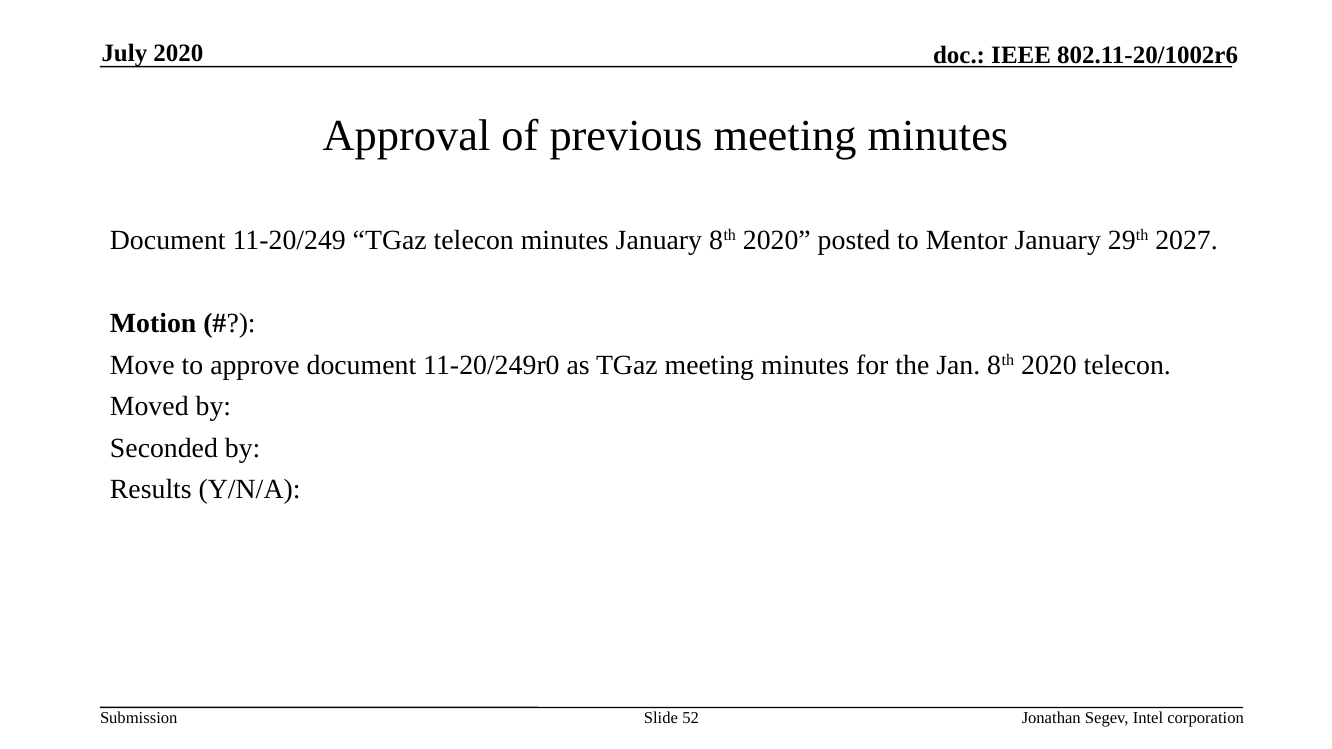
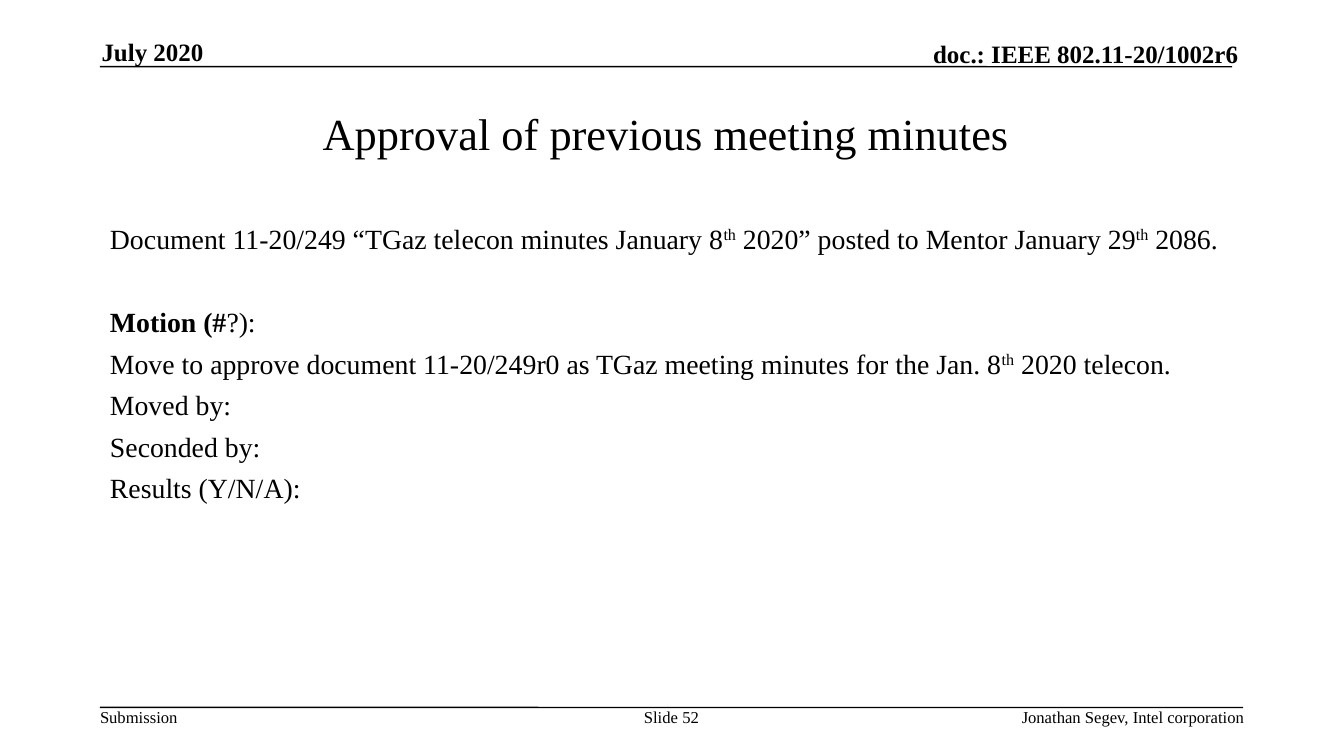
2027: 2027 -> 2086 (1187, 240)
